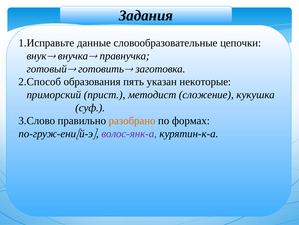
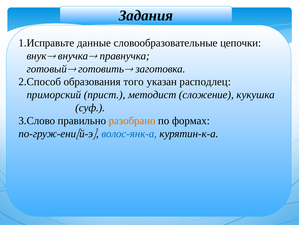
пять: пять -> того (134, 82)
некоторые: некоторые -> расподлец (205, 82)
волос-янк-а colour: purple -> blue (129, 133)
